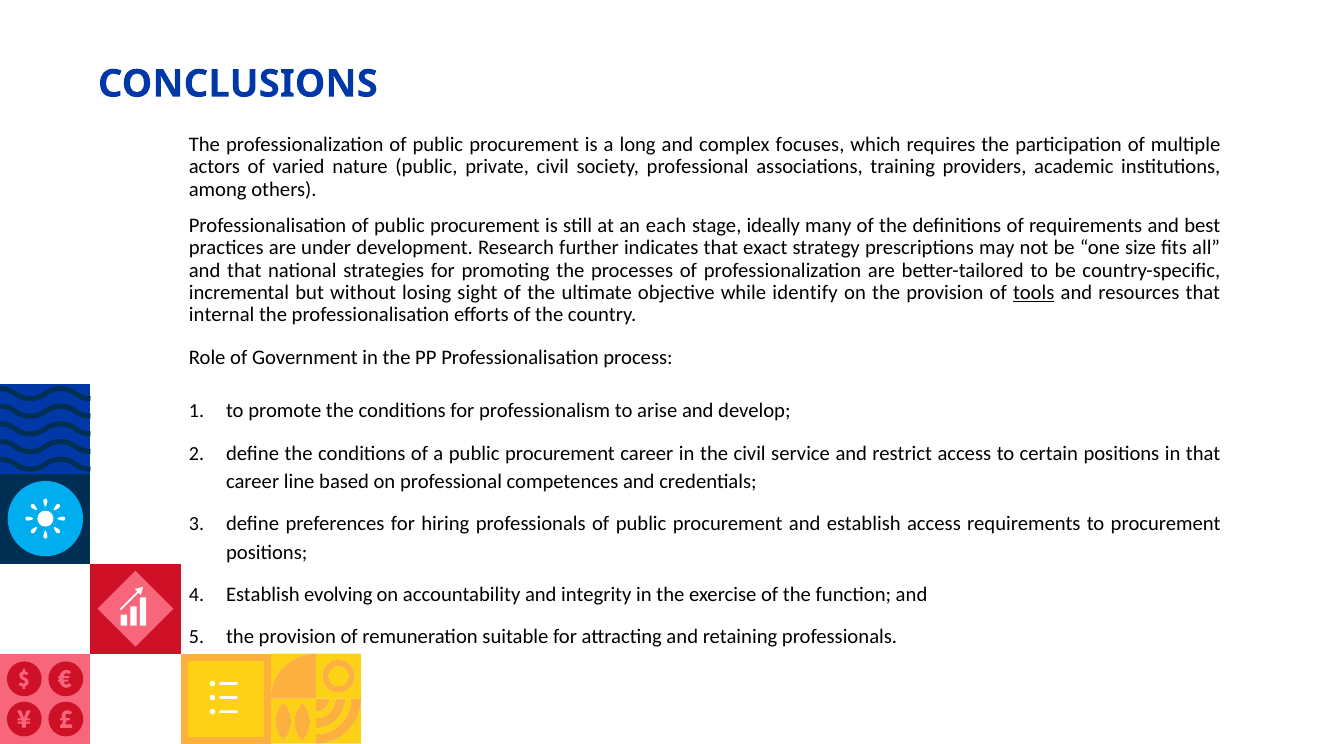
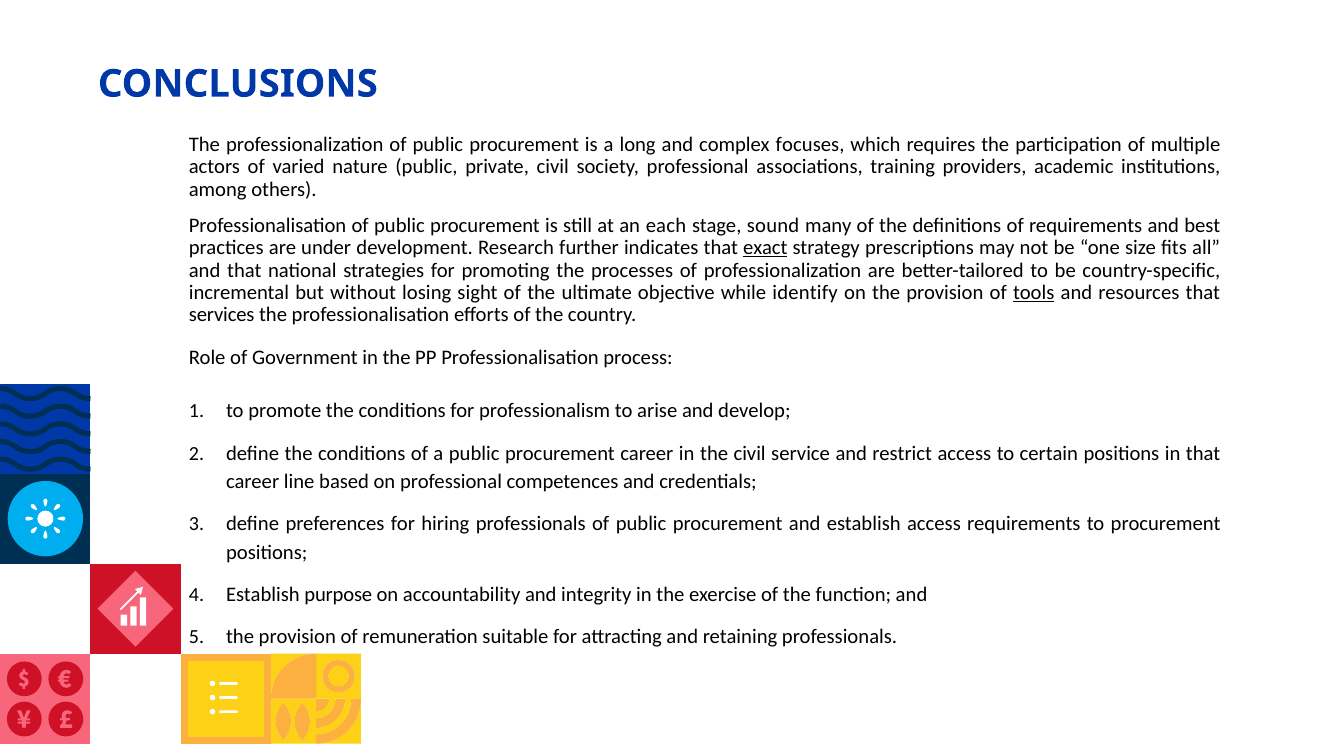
ideally: ideally -> sound (773, 226)
exact underline: none -> present (765, 248)
internal: internal -> services (222, 315)
evolving: evolving -> purpose (338, 595)
